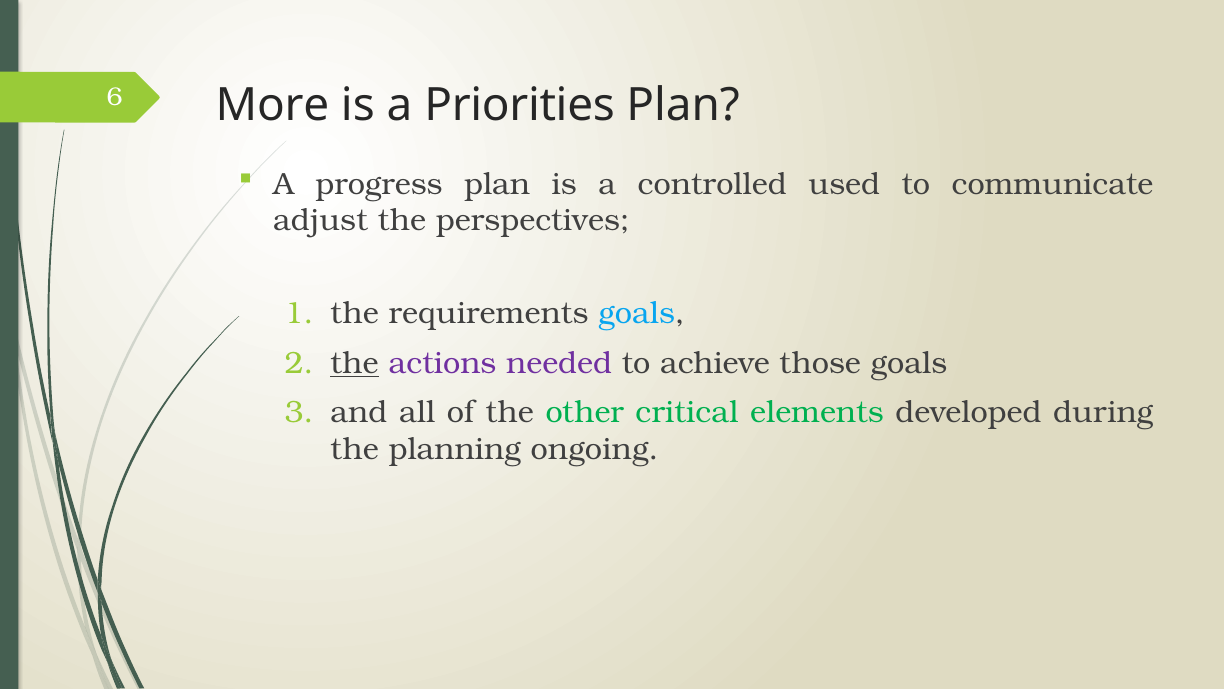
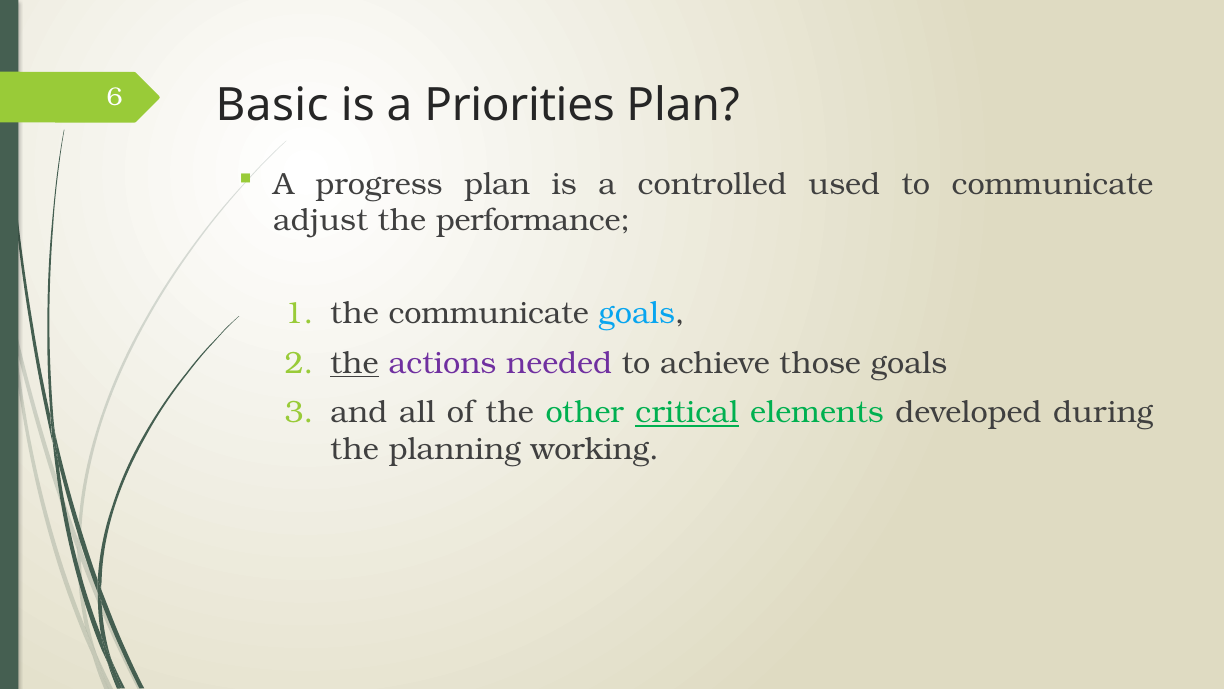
More: More -> Basic (272, 105)
perspectives: perspectives -> performance (533, 221)
the requirements: requirements -> communicate (489, 314)
critical underline: none -> present (687, 412)
ongoing: ongoing -> working (595, 449)
